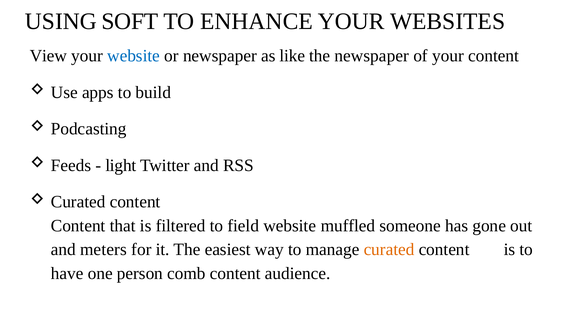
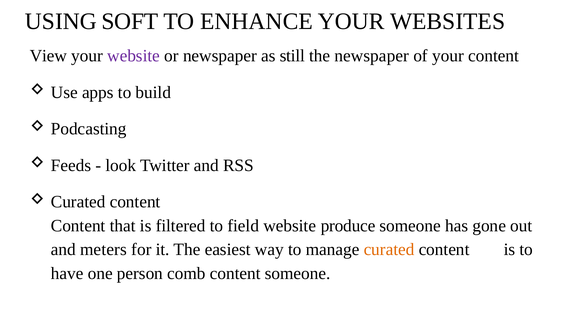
website colour: blue -> purple (134, 56)
like: like -> still (292, 56)
light: light -> look (121, 165)
muffled: muffled -> produce (348, 225)
content audience: audience -> someone (298, 273)
